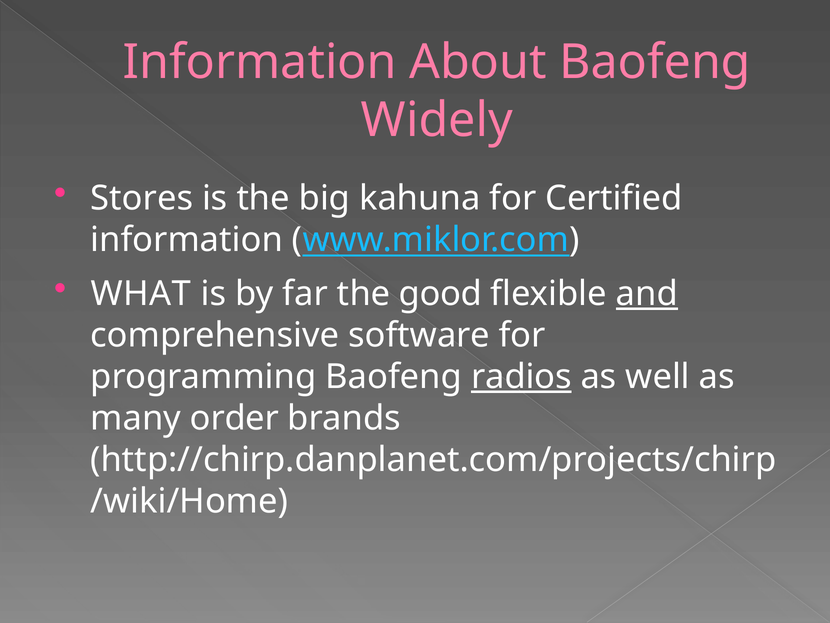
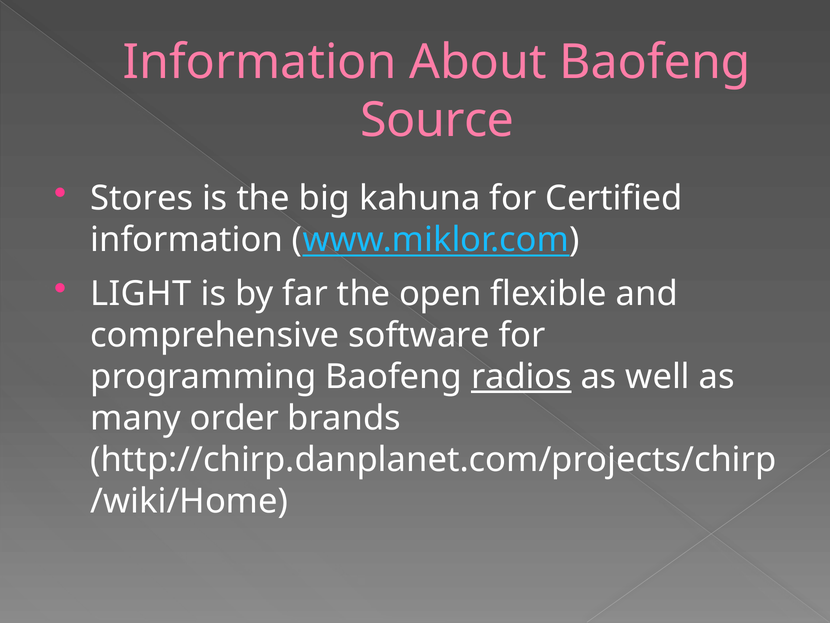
Widely: Widely -> Source (437, 120)
WHAT: WHAT -> LIGHT (141, 294)
good: good -> open (440, 294)
and underline: present -> none (647, 294)
